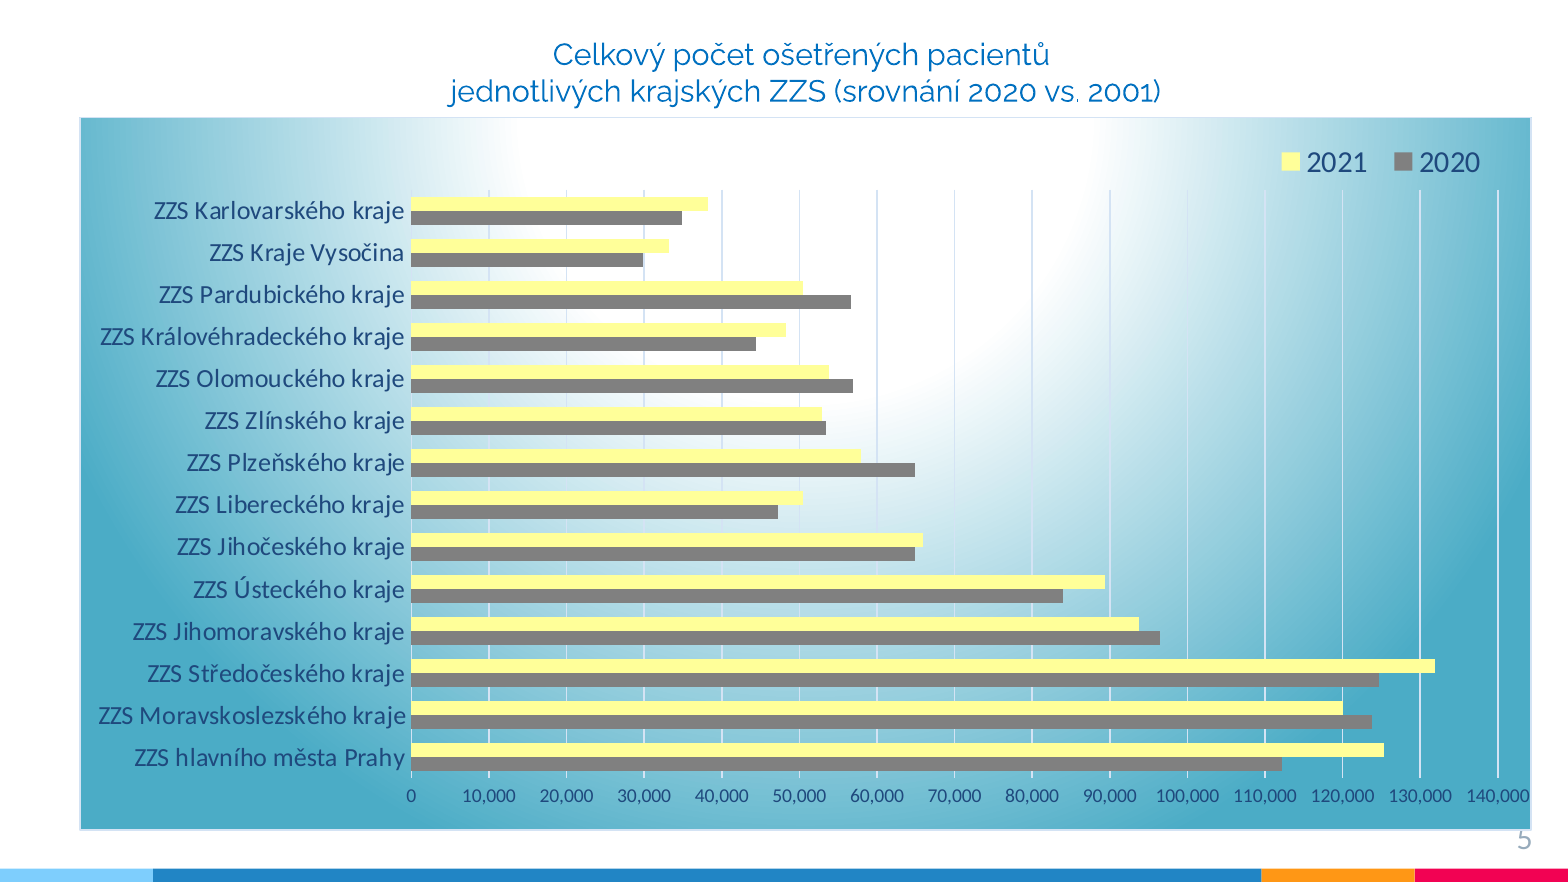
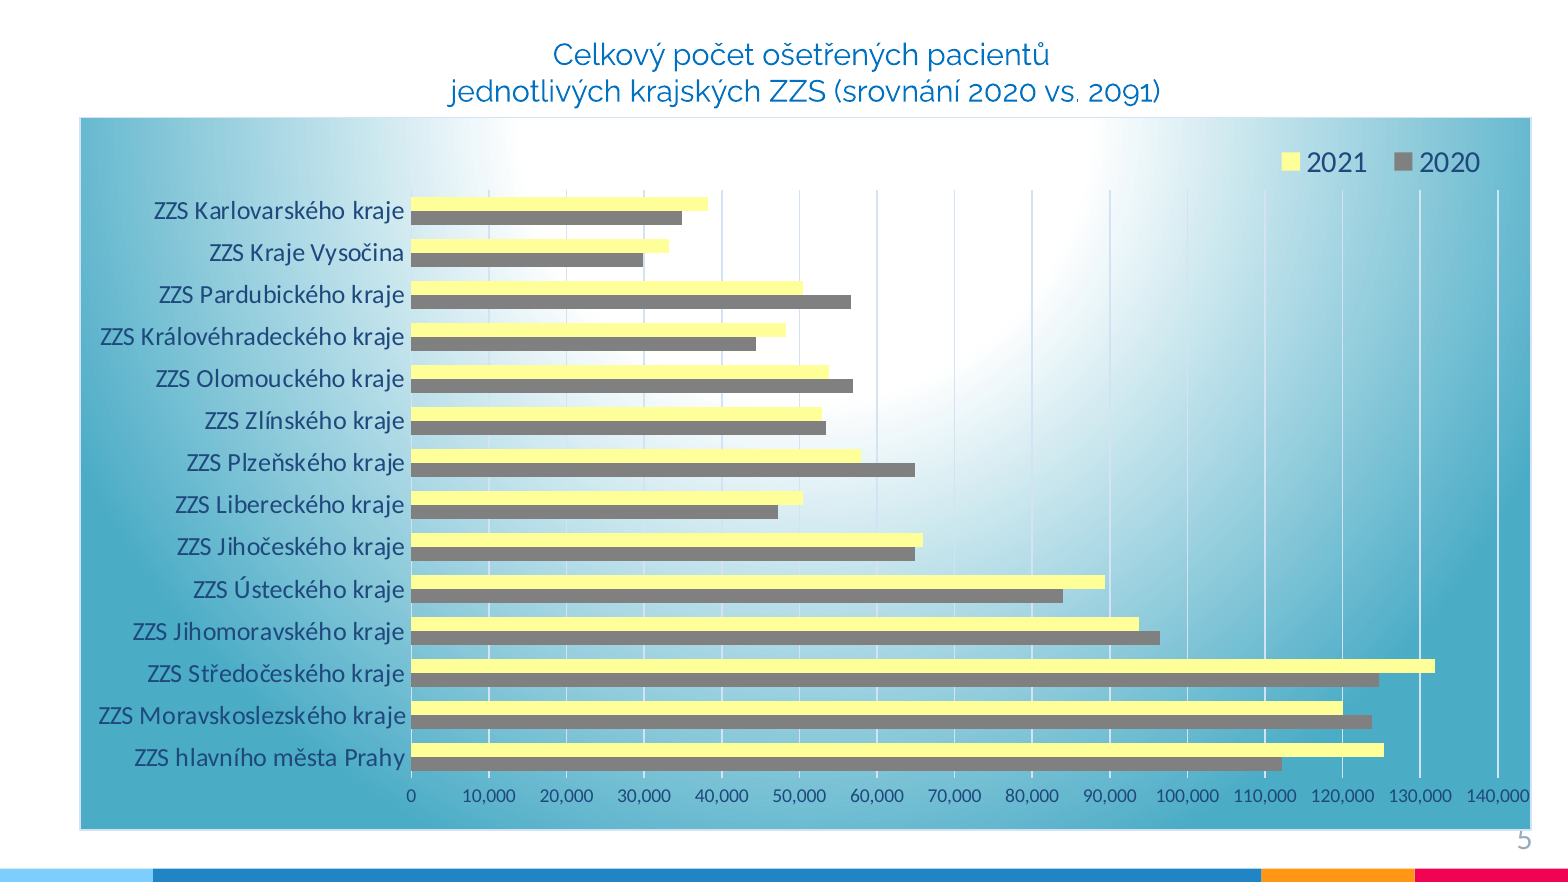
2001: 2001 -> 2091 (1124, 92)
